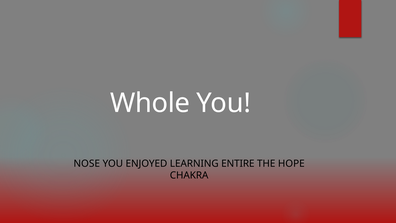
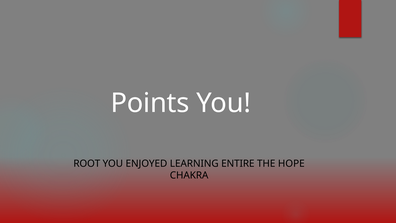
Whole: Whole -> Points (150, 103)
NOSE: NOSE -> ROOT (87, 163)
